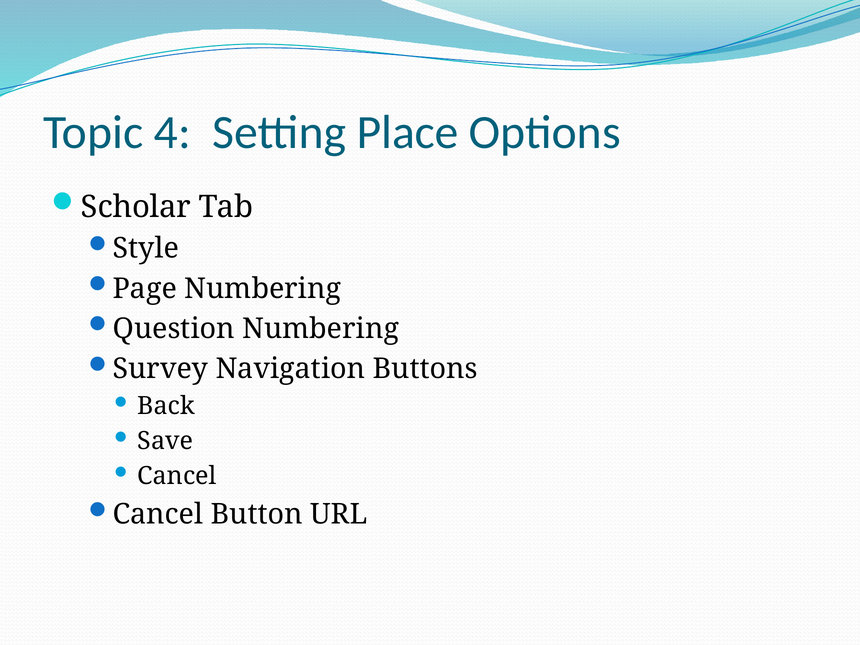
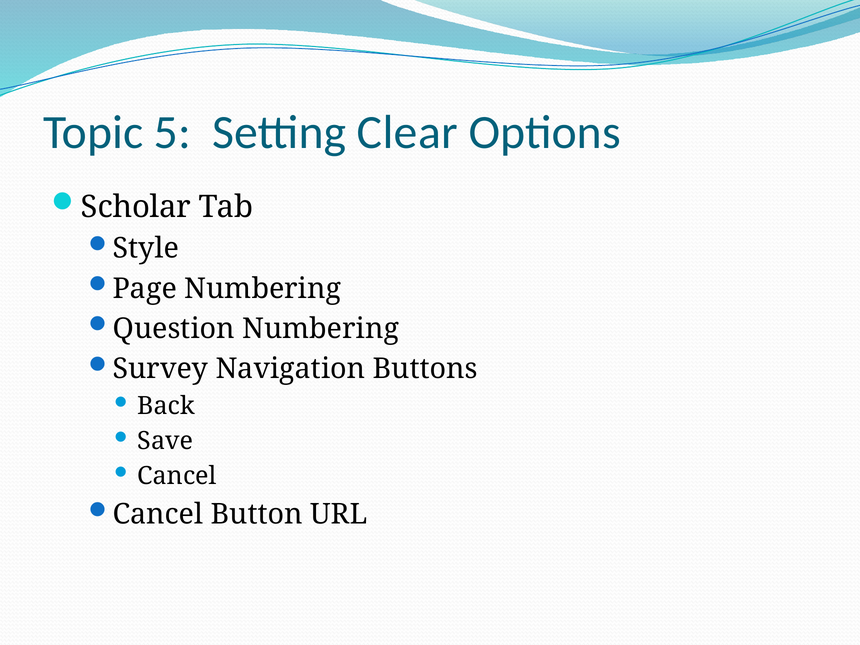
4: 4 -> 5 (172, 132)
Place: Place -> Clear (407, 132)
